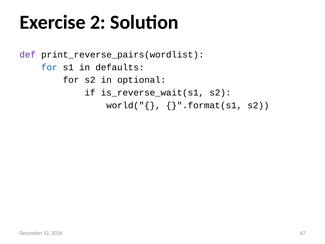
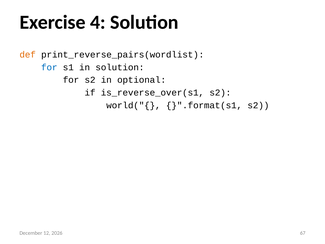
2: 2 -> 4 (98, 22)
def colour: purple -> orange (28, 55)
in defaults: defaults -> solution (120, 67)
is_reverse_wait(s1: is_reverse_wait(s1 -> is_reverse_over(s1 (152, 93)
